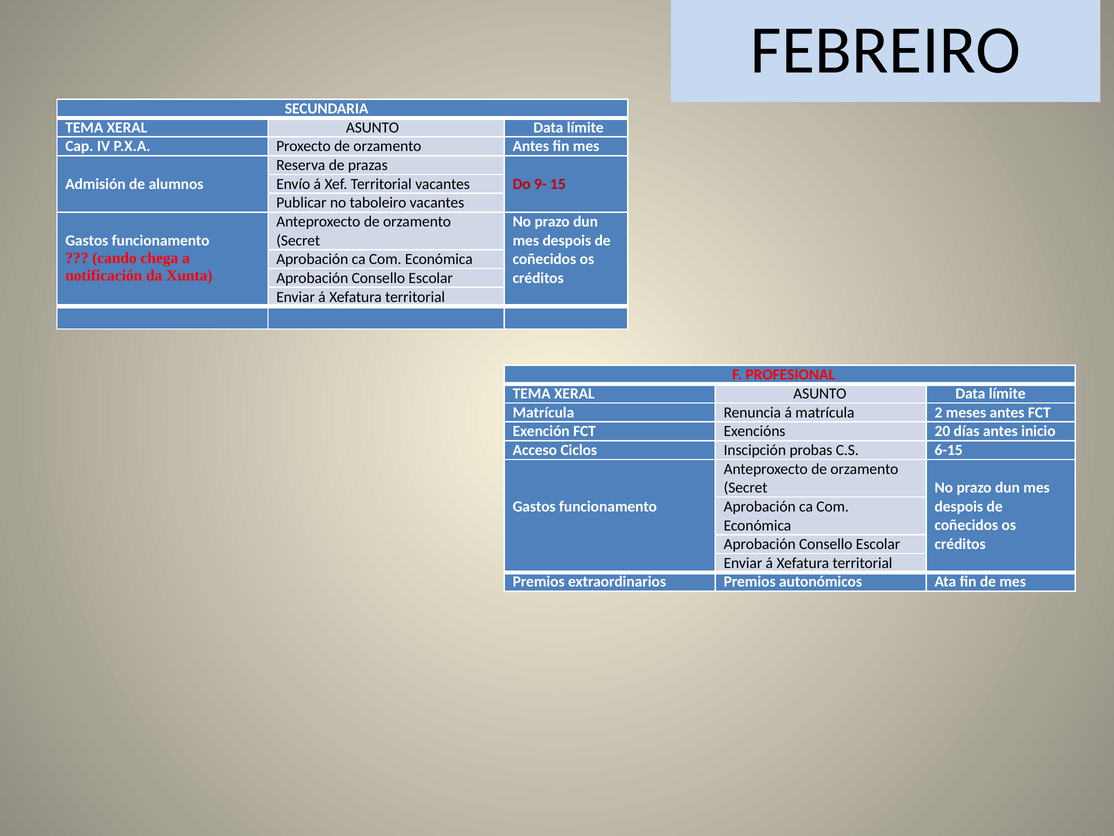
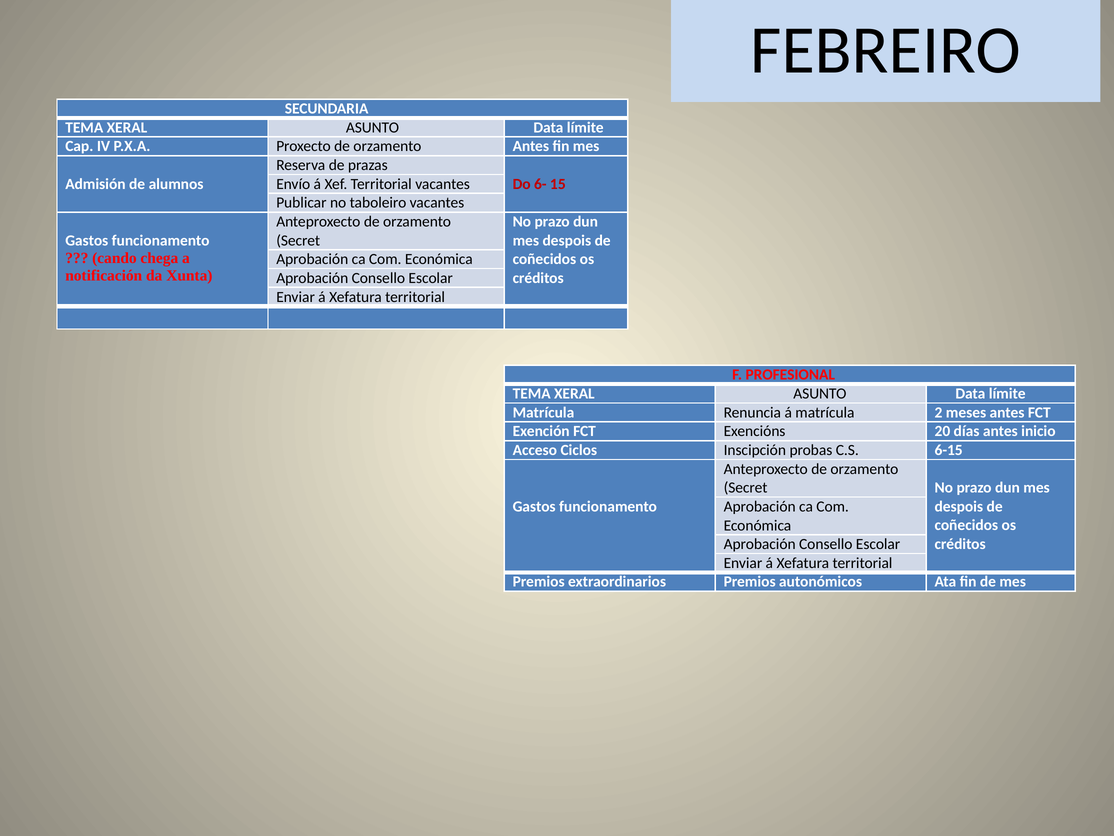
9-: 9- -> 6- (540, 184)
